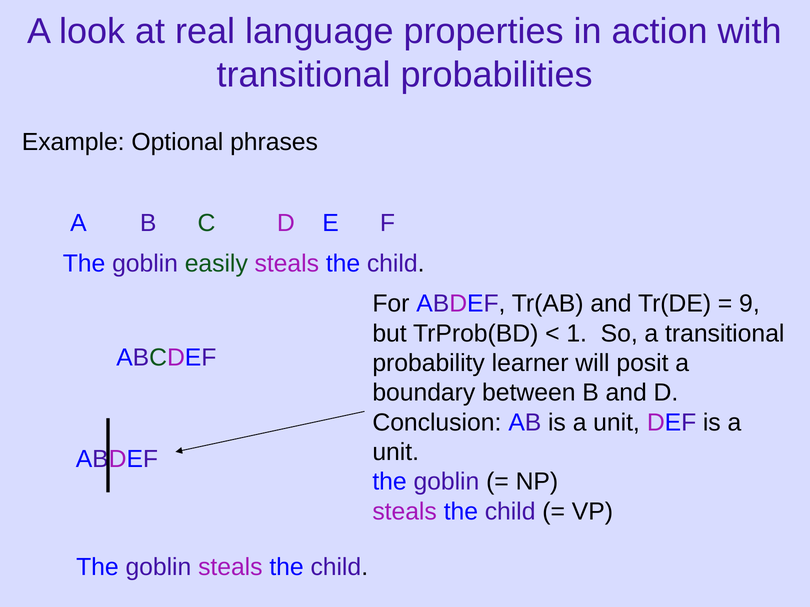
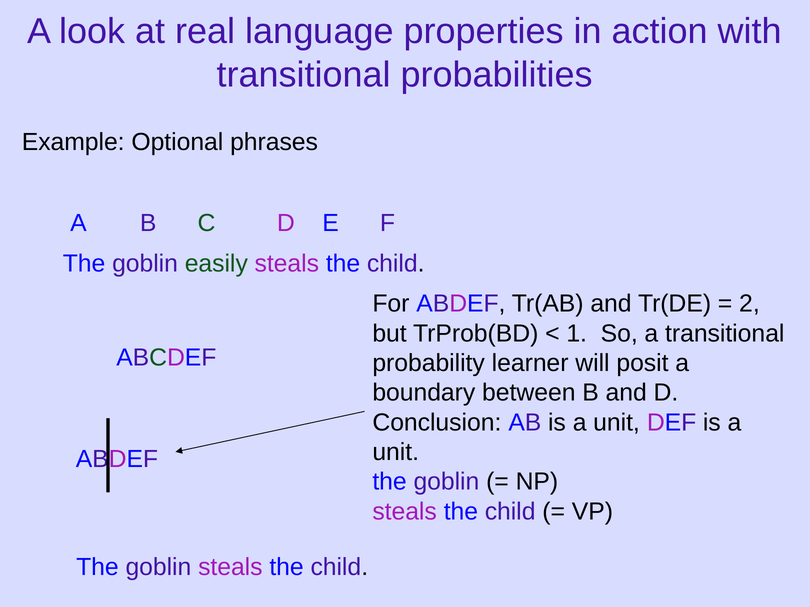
9: 9 -> 2 (749, 304)
